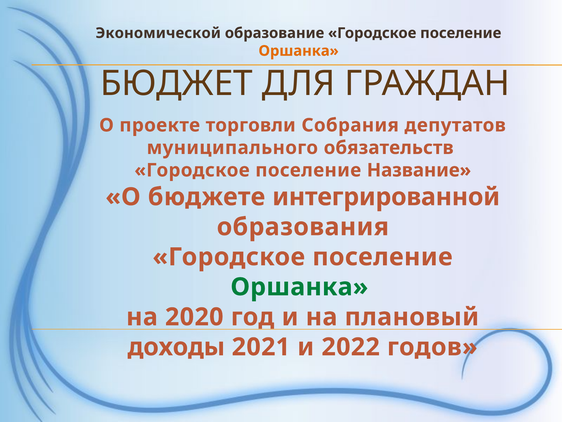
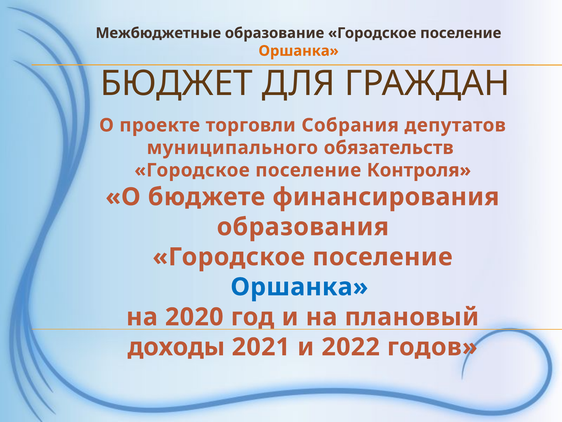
Экономической: Экономической -> Межбюджетные (158, 33)
Название: Название -> Контроля (419, 170)
интегрированной: интегрированной -> финансирования (386, 197)
Оршанка colour: green -> blue (299, 287)
